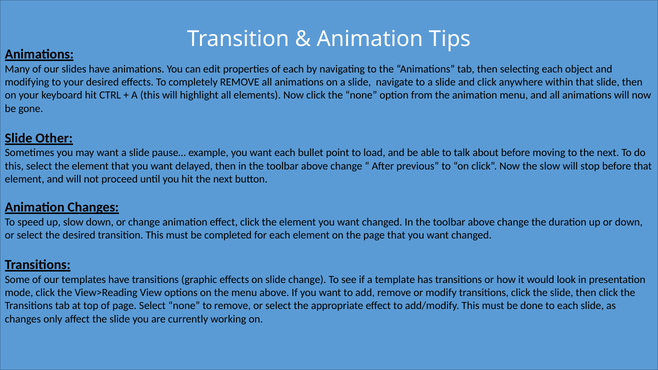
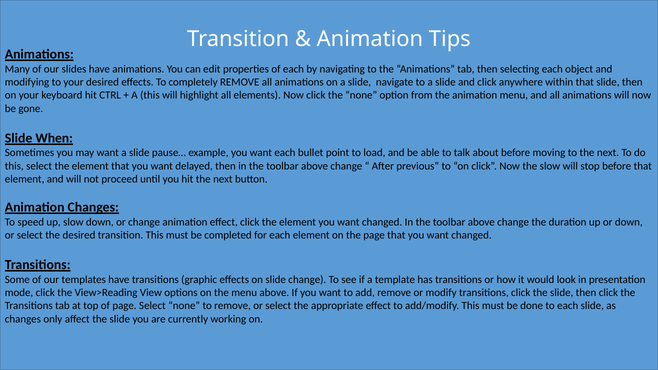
Other: Other -> When (54, 138)
